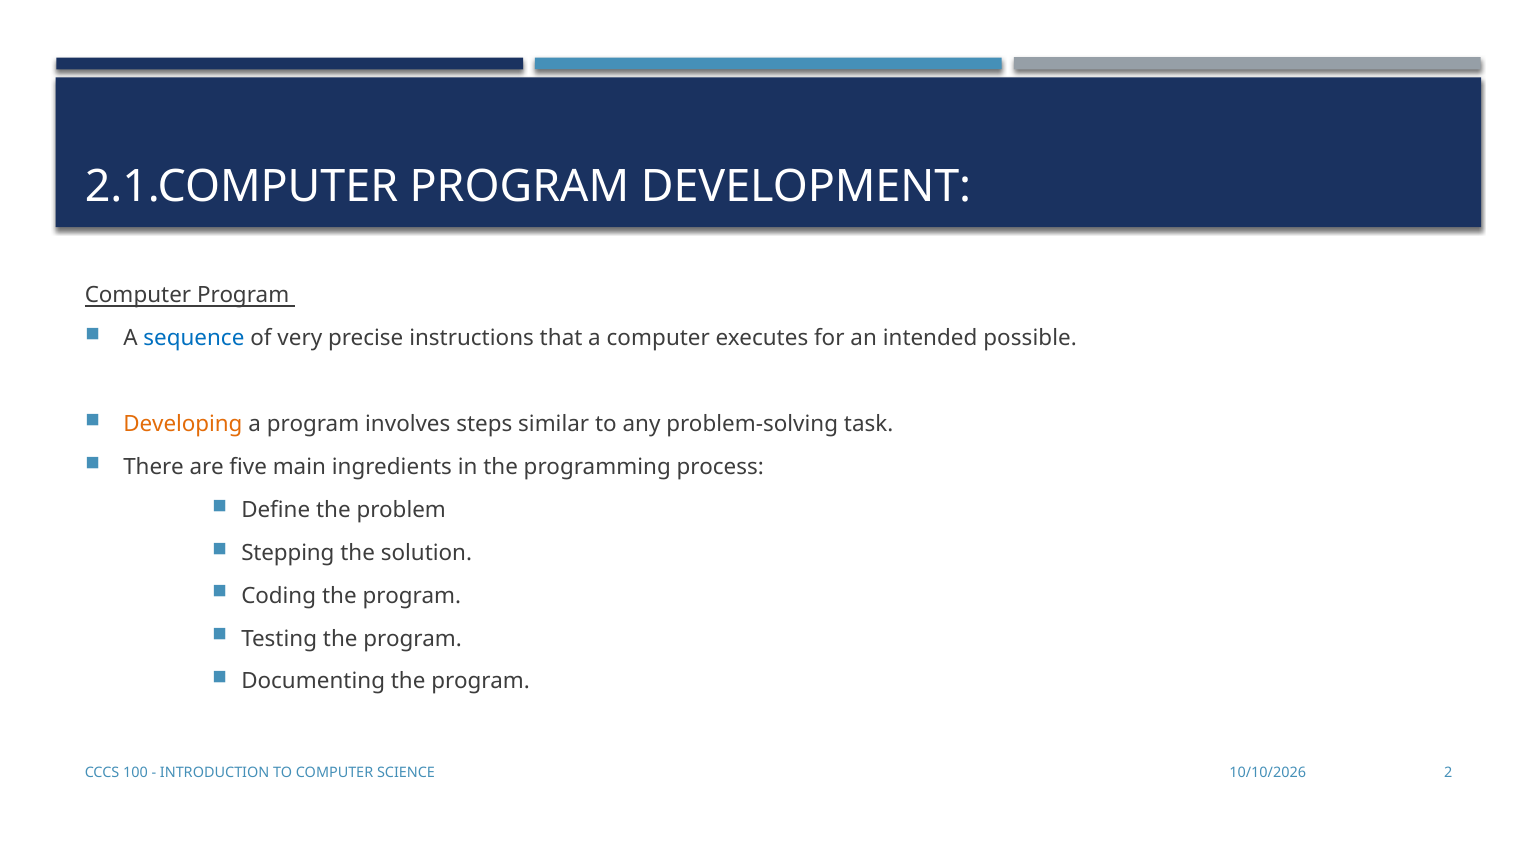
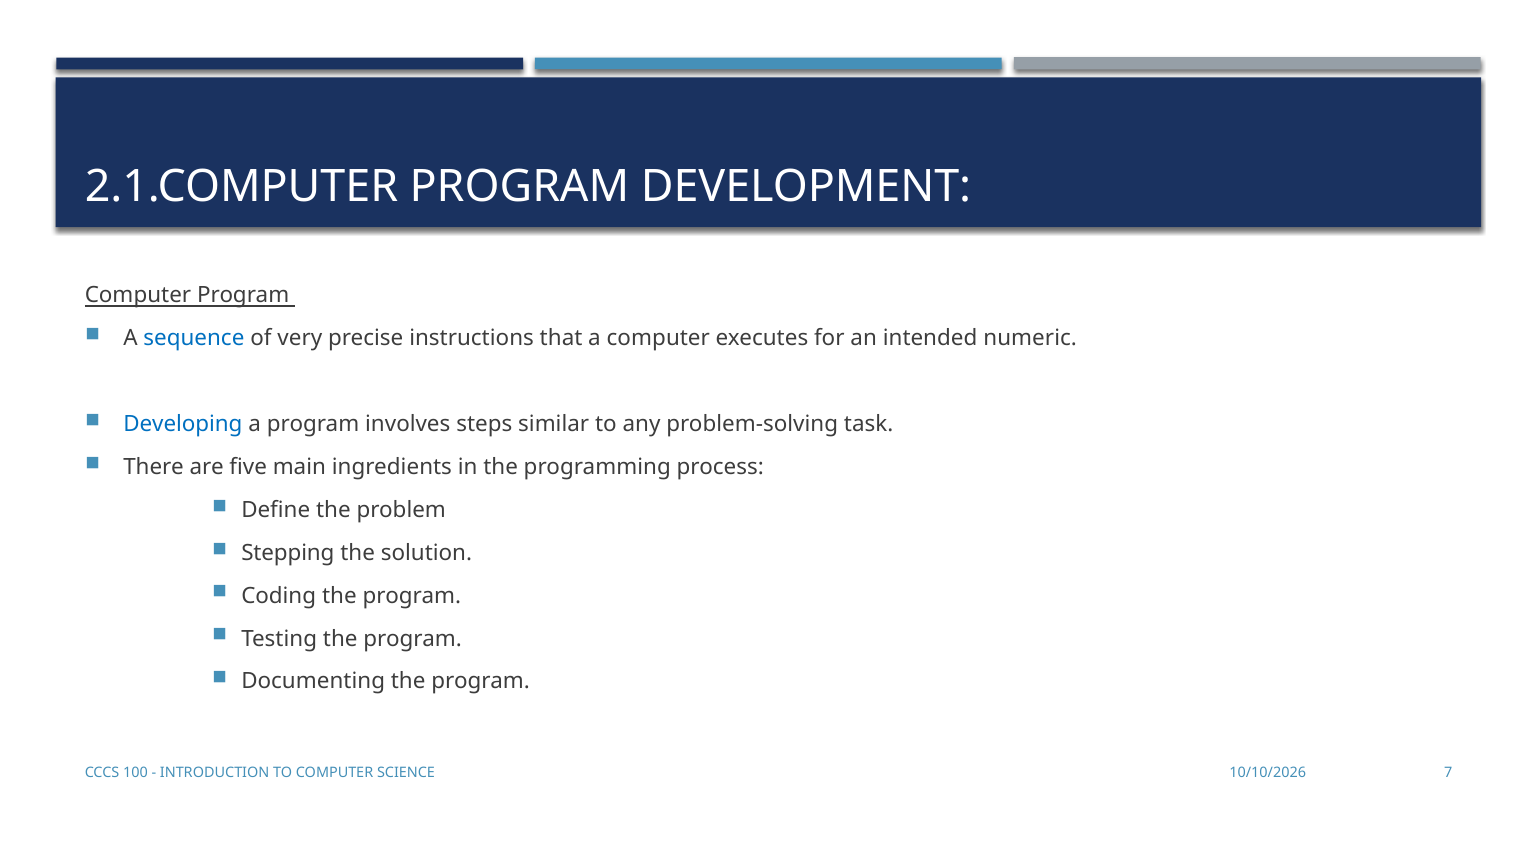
possible: possible -> numeric (1030, 339)
Developing colour: orange -> blue (183, 424)
2: 2 -> 7 (1448, 774)
